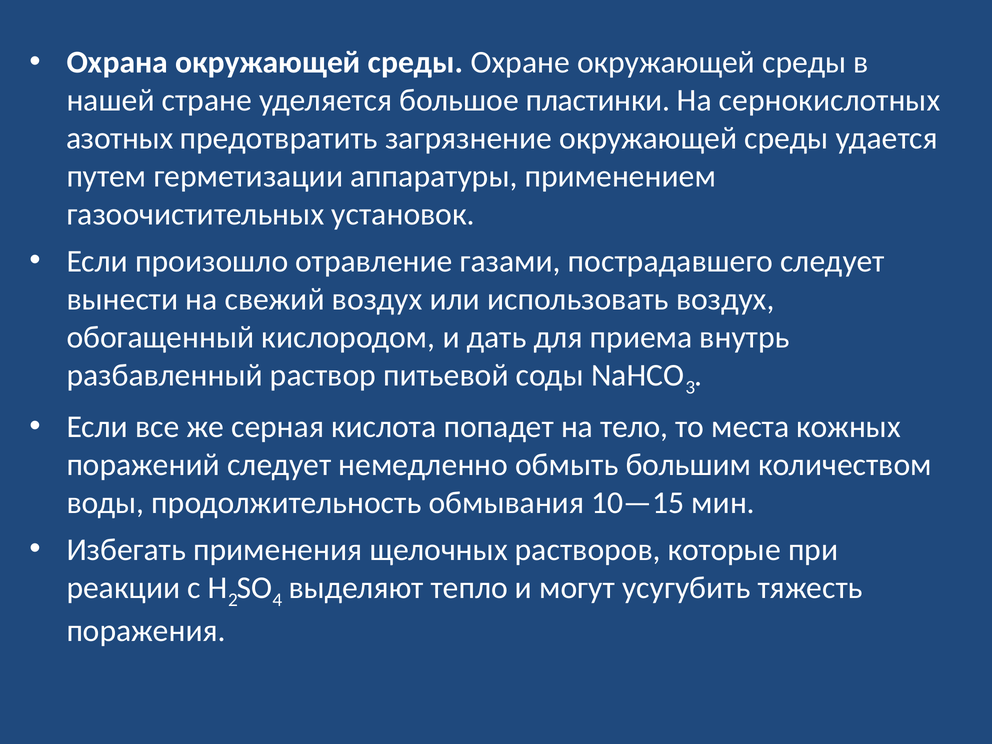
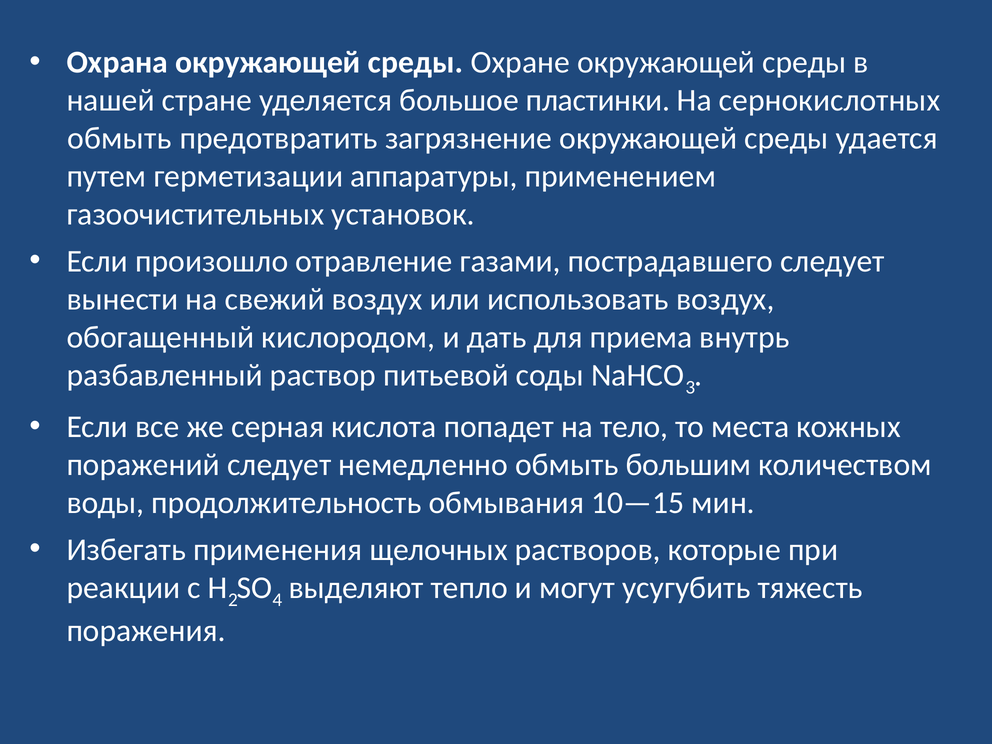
азотных: азотных -> обмыть (119, 138)
